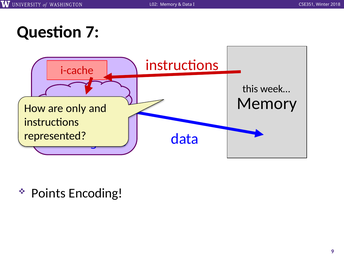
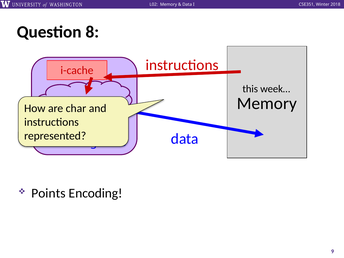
7: 7 -> 8 (92, 32)
only: only -> char (76, 108)
